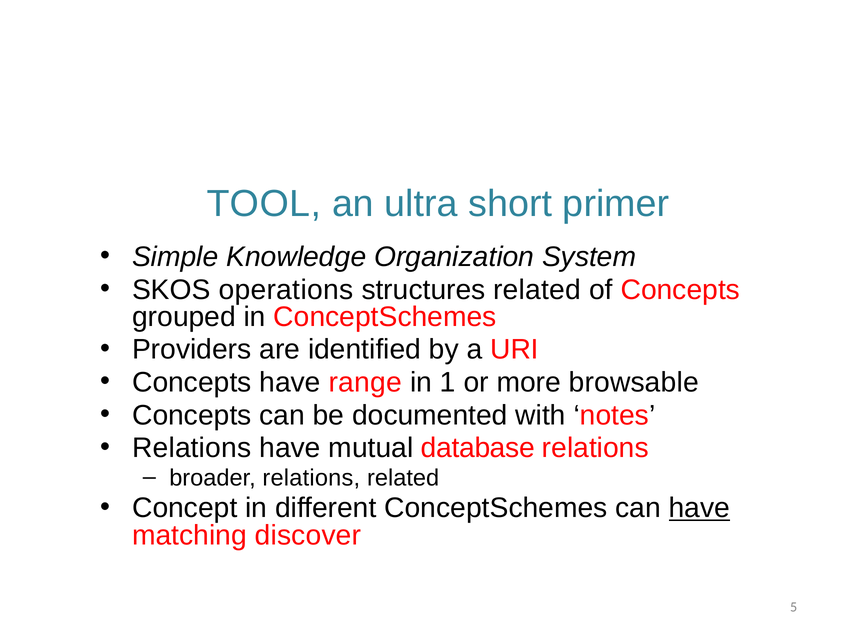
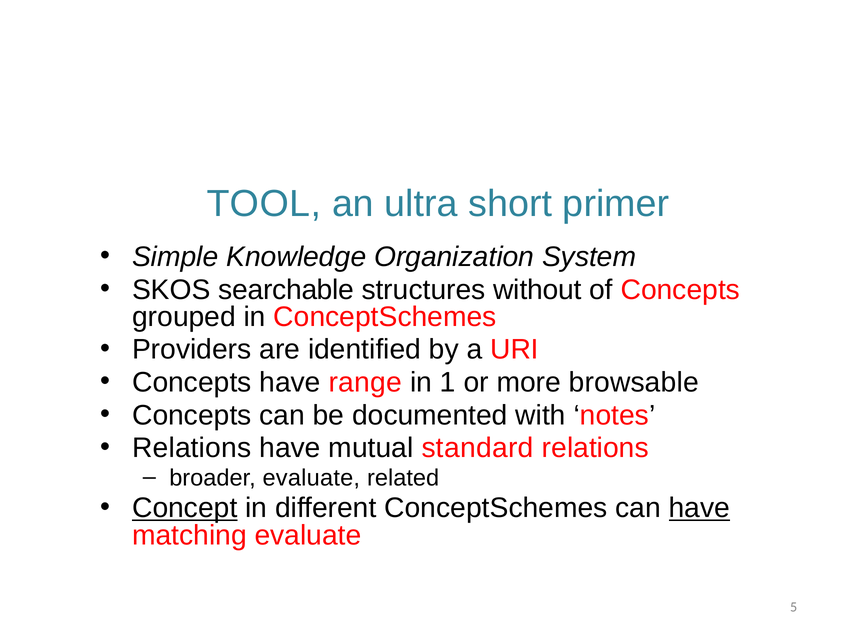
operations: operations -> searchable (286, 290)
structures related: related -> without (537, 290)
database: database -> standard (478, 448)
broader relations: relations -> evaluate (311, 478)
Concept underline: none -> present (185, 508)
matching discover: discover -> evaluate (308, 535)
